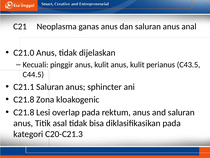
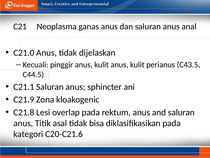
C21.8: C21.8 -> C21.9 (24, 99)
C20-C21.3: C20-C21.3 -> C20-C21.6 (64, 134)
